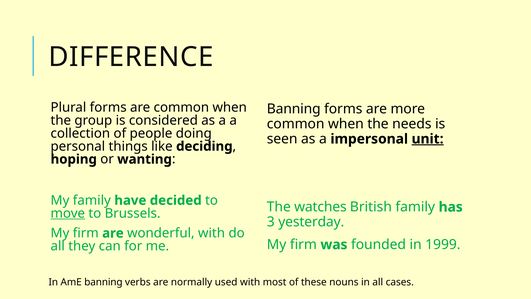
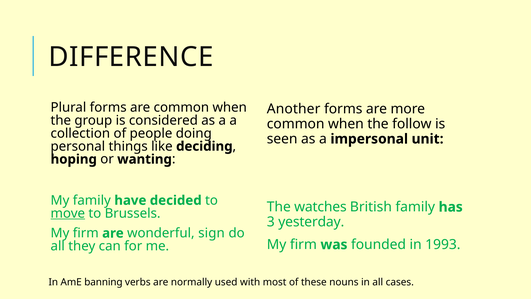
Banning: Banning -> Another (294, 109)
needs: needs -> follow (412, 124)
unit underline: present -> none (428, 139)
wonderful with: with -> sign (211, 233)
1999: 1999 -> 1993 (443, 244)
